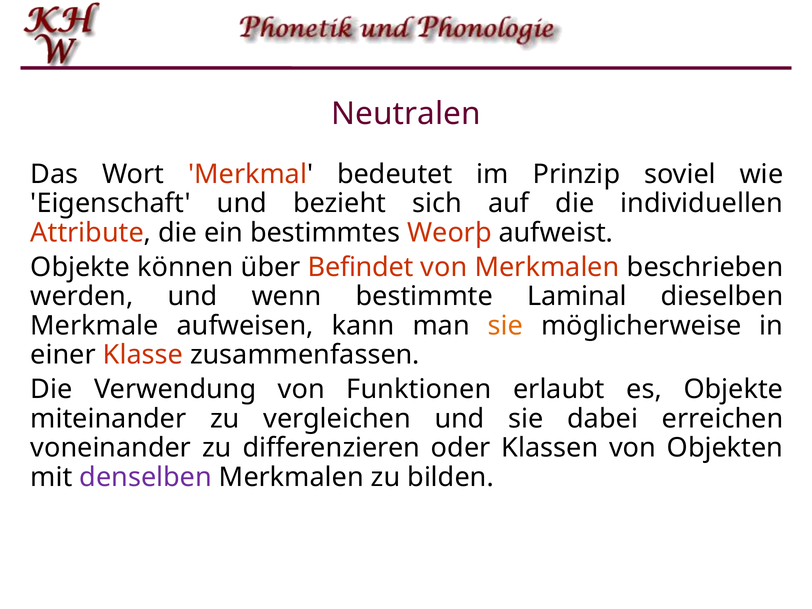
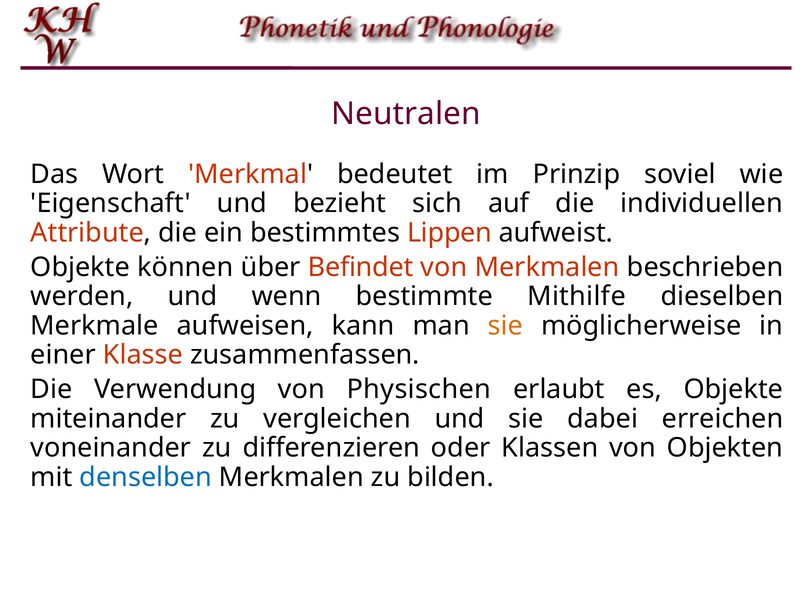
Weorþ: Weorþ -> Lippen (450, 233)
Laminal: Laminal -> Mithilfe (577, 296)
Funktionen: Funktionen -> Physischen (419, 390)
denselben colour: purple -> blue (146, 477)
